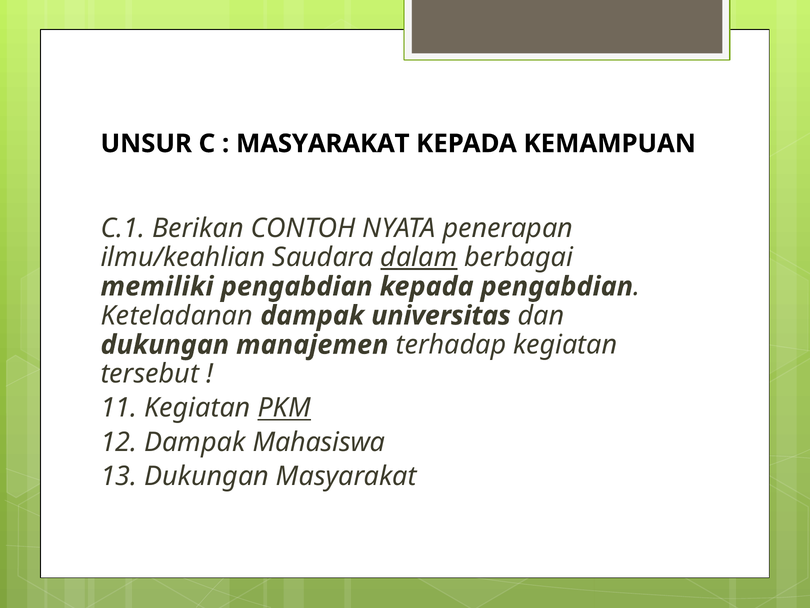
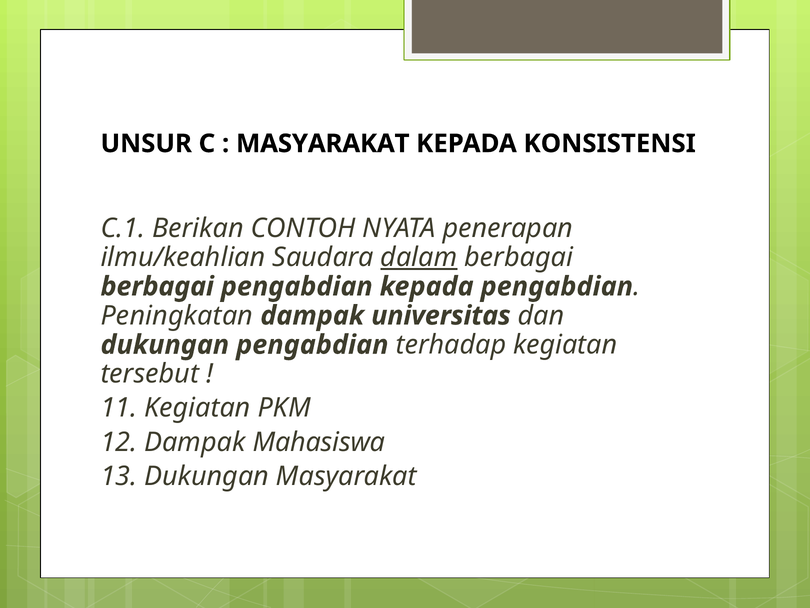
KEMAMPUAN: KEMAMPUAN -> KONSISTENSI (610, 143)
memiliki: memiliki -> berbagai (157, 286)
Keteladanan: Keteladanan -> Peningkatan (177, 315)
dukungan manajemen: manajemen -> pengabdian (312, 345)
PKM underline: present -> none (284, 408)
